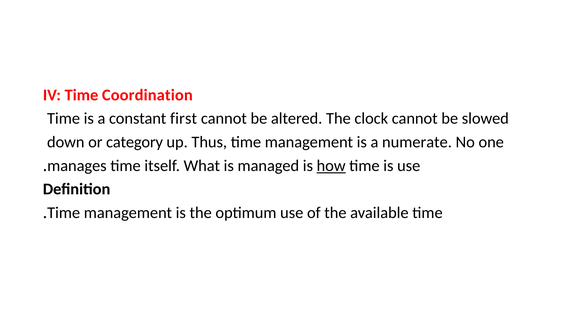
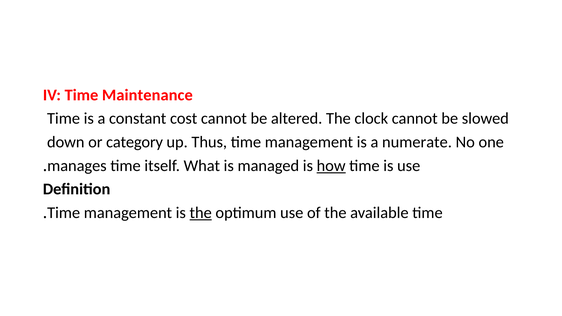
Coordination: Coordination -> Maintenance (147, 95)
first: first -> cost (184, 119)
the underline: none -> present (201, 213)
